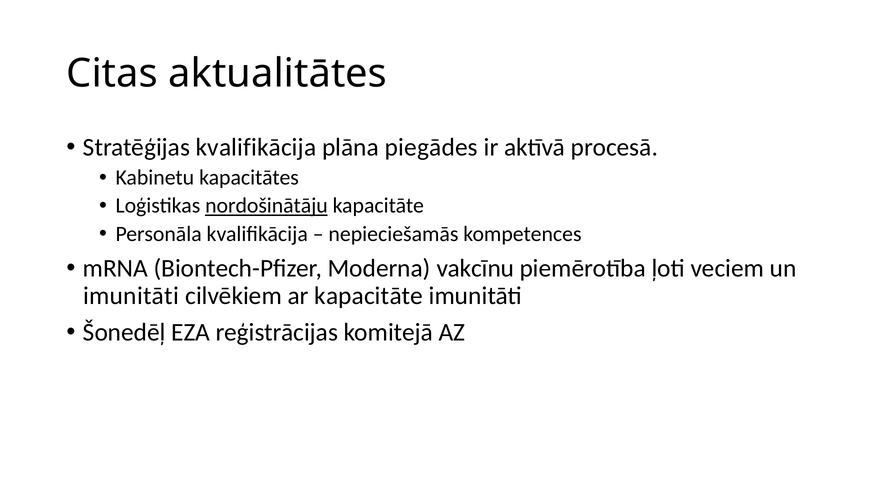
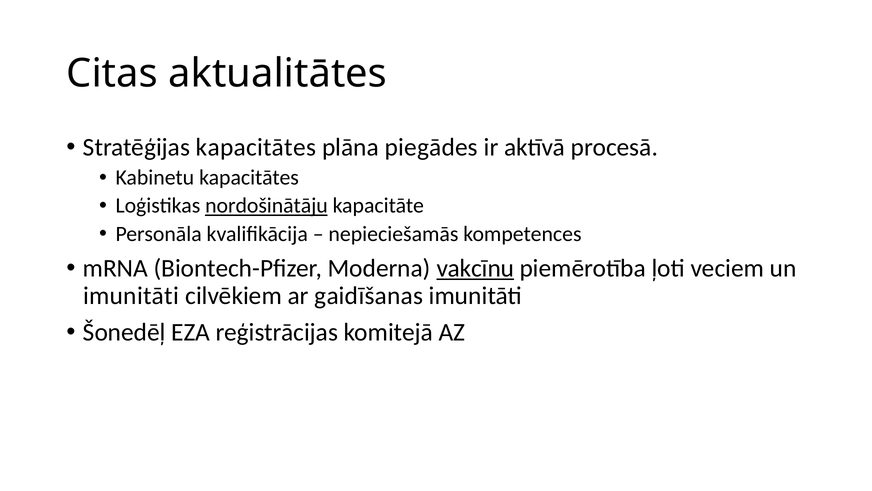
Stratēģijas kvalifikācija: kvalifikācija -> kapacitātes (256, 147)
vakcīnu underline: none -> present (475, 268)
ar kapacitāte: kapacitāte -> gaidīšanas (369, 296)
